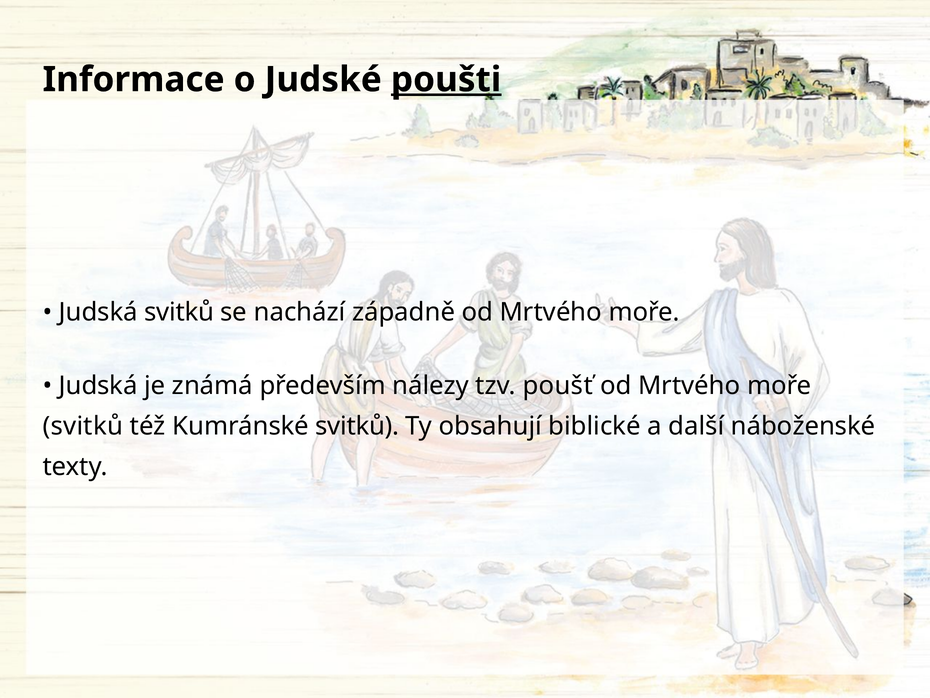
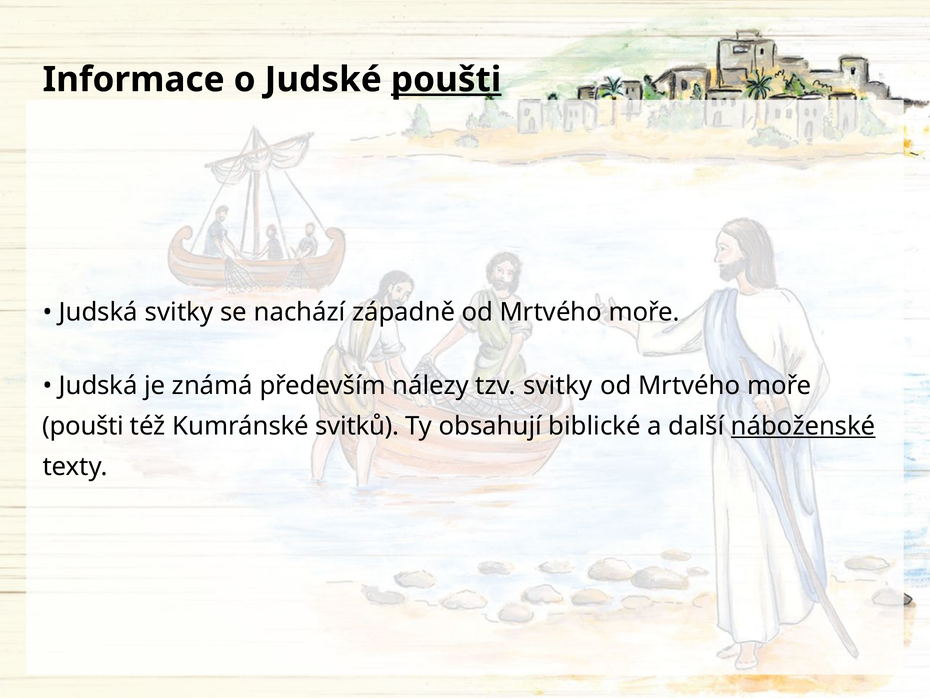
Judská svitků: svitků -> svitky (179, 312)
tzv poušť: poušť -> svitky (558, 386)
svitků: svitků -> poušti (83, 426)
náboženské underline: none -> present (803, 426)
